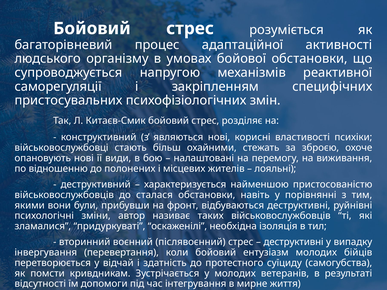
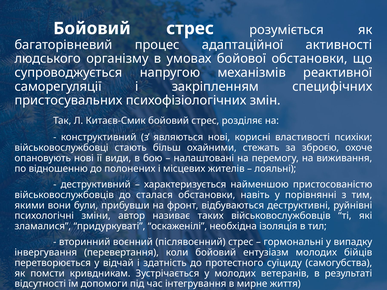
деструктивні: деструктивні -> гормональні (293, 242)
